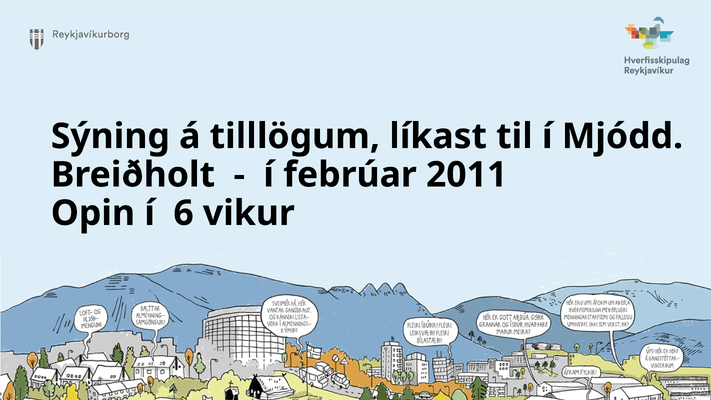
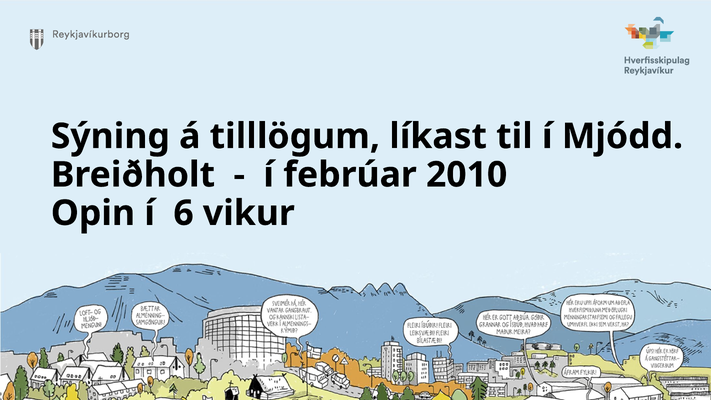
2011: 2011 -> 2010 (467, 175)
